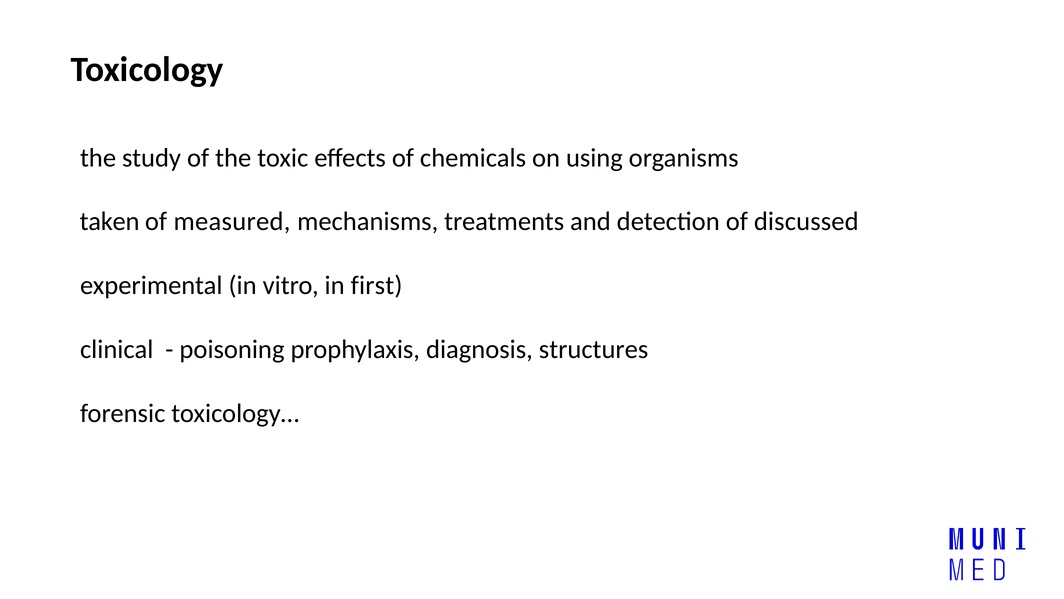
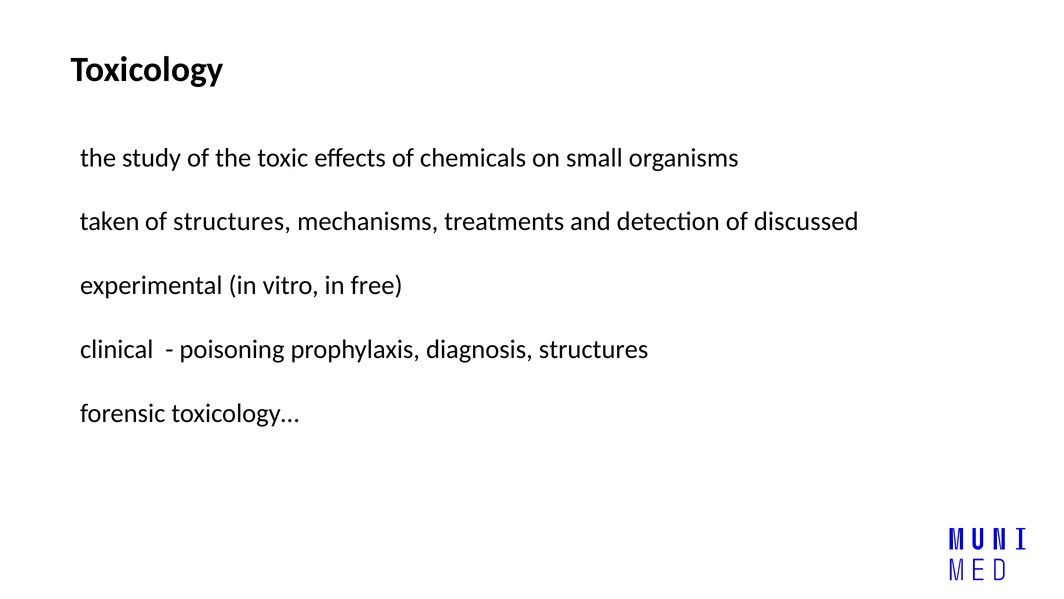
using: using -> small (594, 158)
of measured: measured -> structures (232, 221)
first: first -> free (377, 285)
